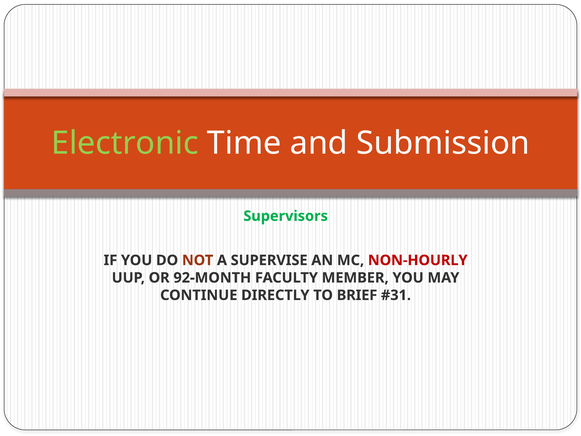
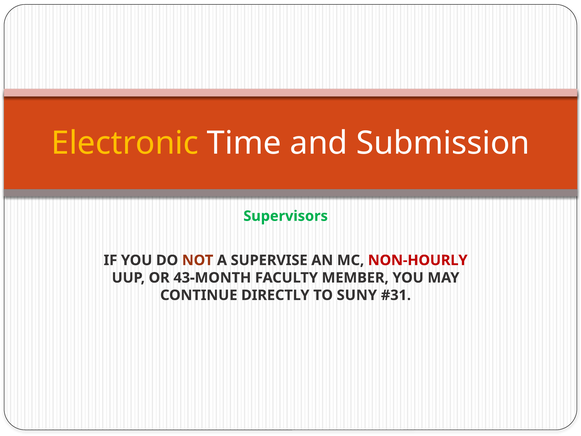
Electronic colour: light green -> yellow (125, 143)
92-MONTH: 92-MONTH -> 43-MONTH (212, 278)
BRIEF: BRIEF -> SUNY (357, 295)
